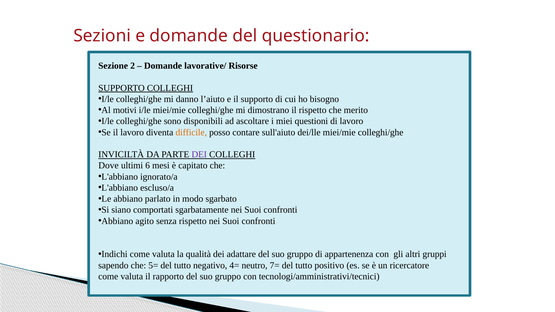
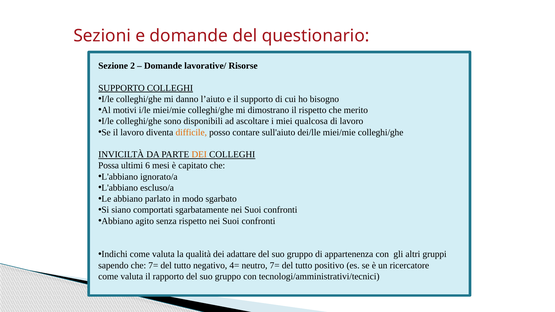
questioni: questioni -> qualcosa (311, 121)
DEI colour: purple -> orange (199, 155)
Dove: Dove -> Possa (109, 166)
che 5=: 5= -> 7= (153, 266)
